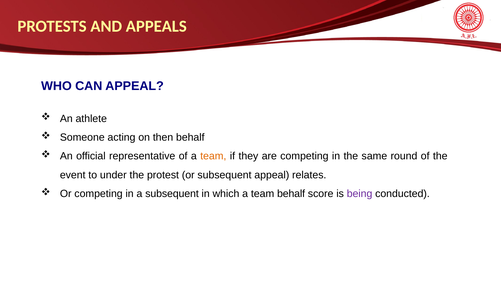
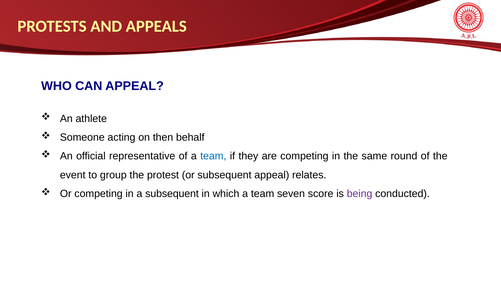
team colour: orange -> blue (213, 156)
under: under -> group (113, 175)
team behalf: behalf -> seven (291, 194)
